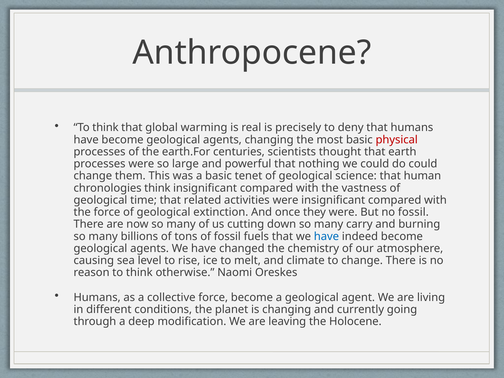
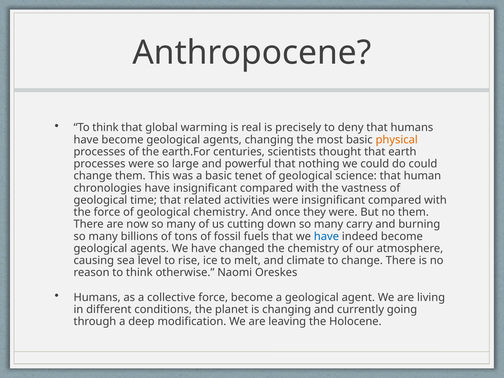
physical colour: red -> orange (397, 140)
chronologies think: think -> have (157, 188)
geological extinction: extinction -> chemistry (221, 212)
no fossil: fossil -> them (413, 212)
